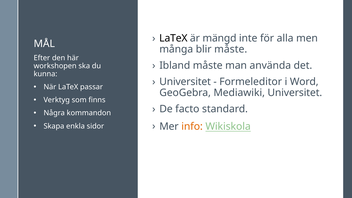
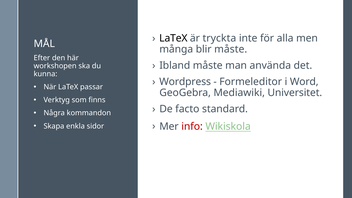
mängd: mängd -> tryckta (219, 38)
Universitet: Universitet -> Wordpress (185, 82)
info colour: orange -> red (192, 126)
